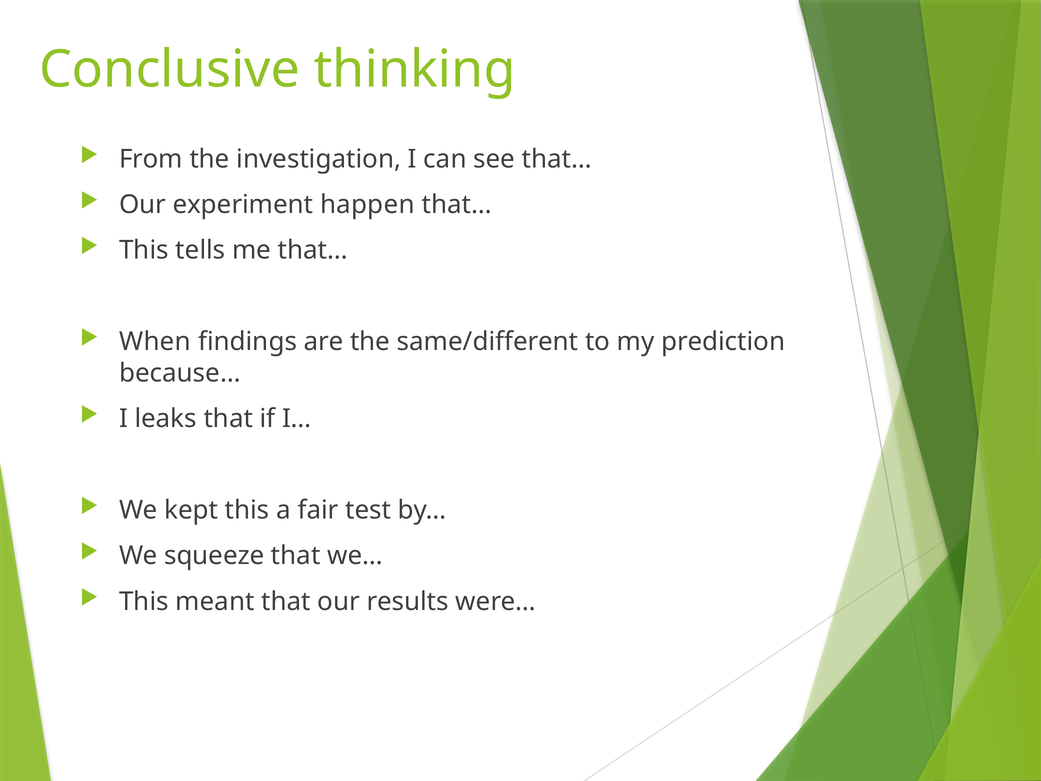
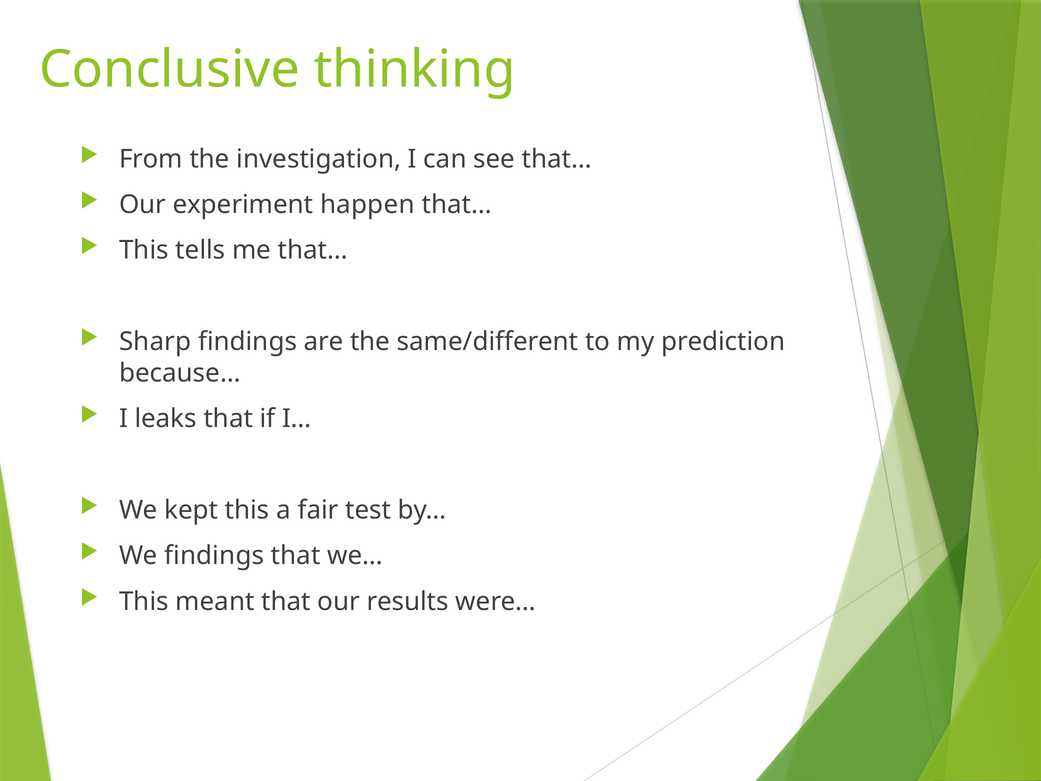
When: When -> Sharp (155, 342)
We squeeze: squeeze -> findings (214, 556)
